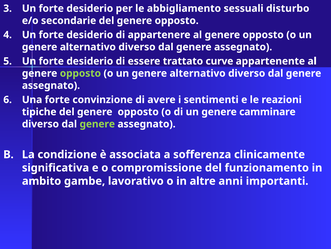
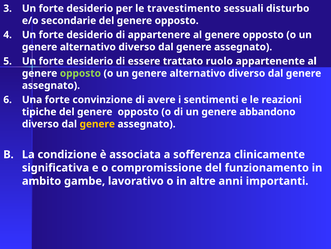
abbigliamento: abbigliamento -> travestimento (184, 8)
curve: curve -> ruolo (219, 61)
camminare: camminare -> abbandono (267, 112)
genere colour: light green -> yellow (97, 124)
